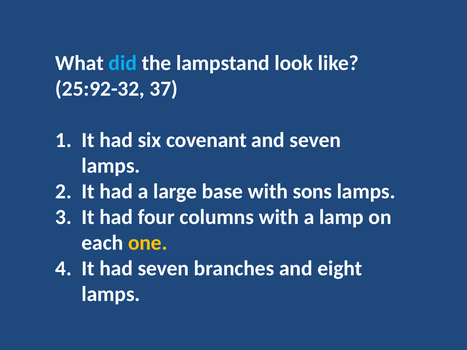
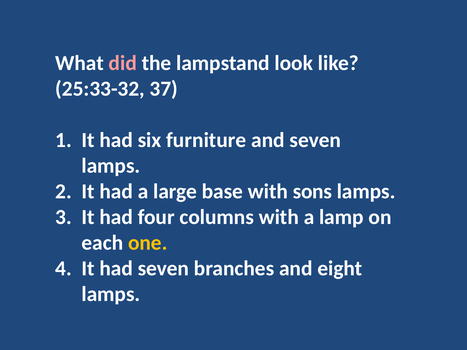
did colour: light blue -> pink (123, 63)
25:92-32: 25:92-32 -> 25:33-32 (100, 89)
covenant: covenant -> furniture (206, 140)
